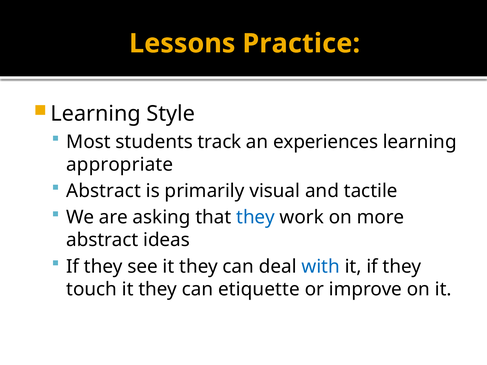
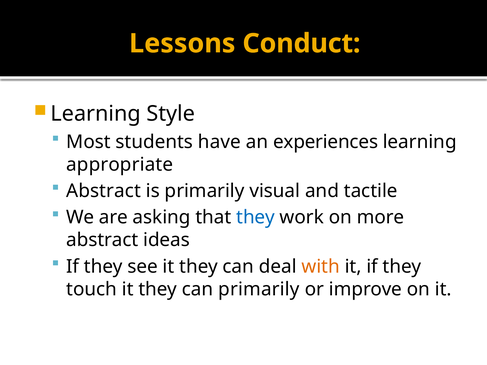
Practice: Practice -> Conduct (301, 44)
track: track -> have (219, 142)
with colour: blue -> orange (321, 267)
can etiquette: etiquette -> primarily (259, 289)
